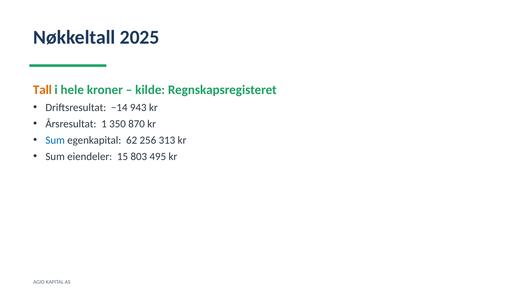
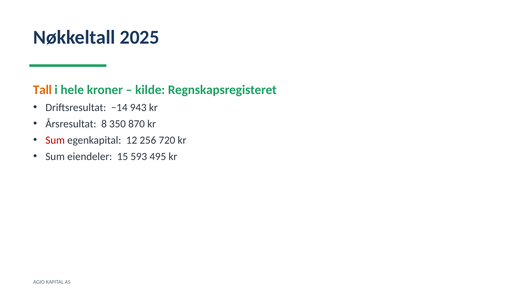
1: 1 -> 8 (104, 124)
Sum colour: blue -> red (55, 140)
62: 62 -> 12 (132, 140)
313: 313 -> 720 (167, 140)
803: 803 -> 593 (139, 156)
